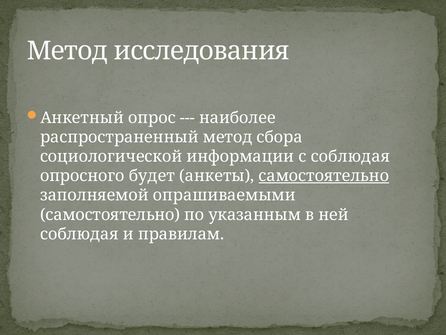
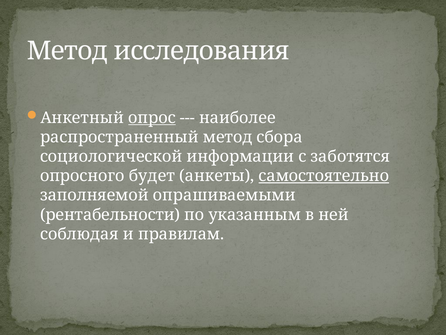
опрос underline: none -> present (152, 118)
с соблюдая: соблюдая -> заботятся (350, 156)
самостоятельно: самостоятельно -> рентабельности (110, 214)
